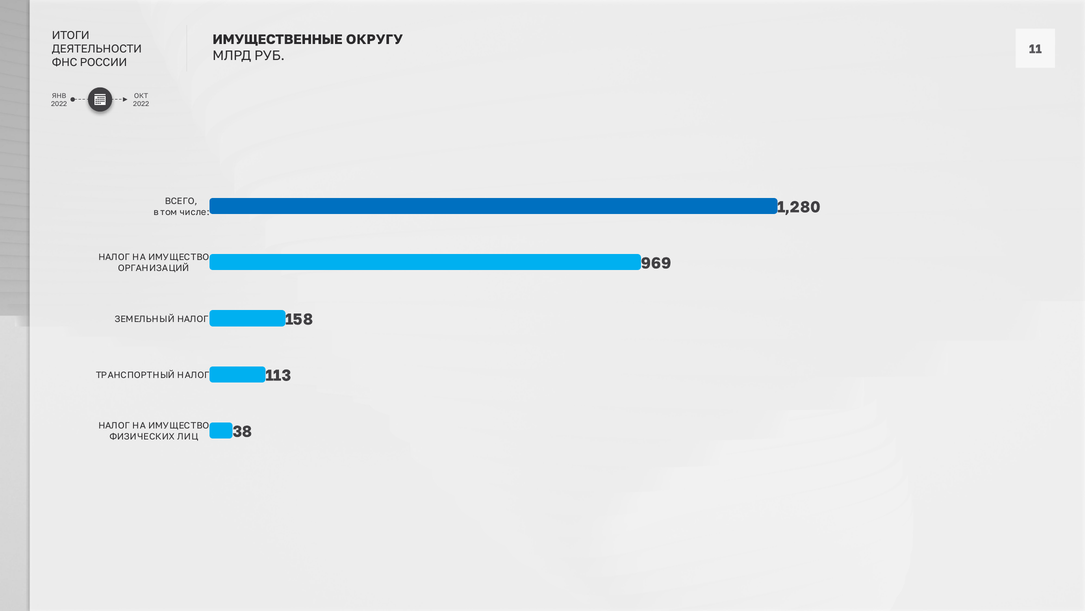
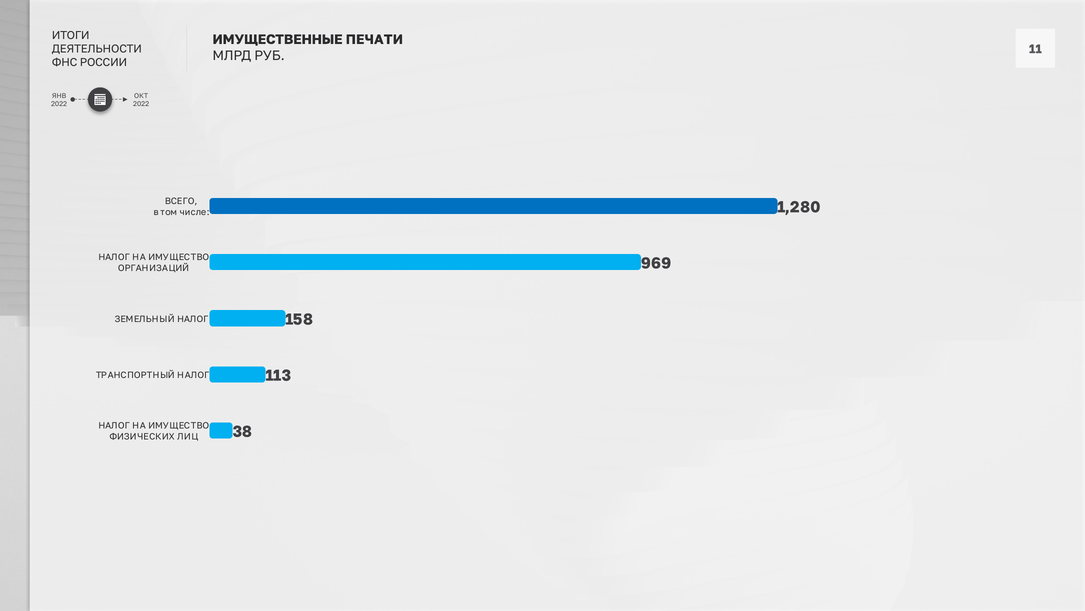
ОКРУГУ: ОКРУГУ -> ПЕЧАТИ (374, 39)
